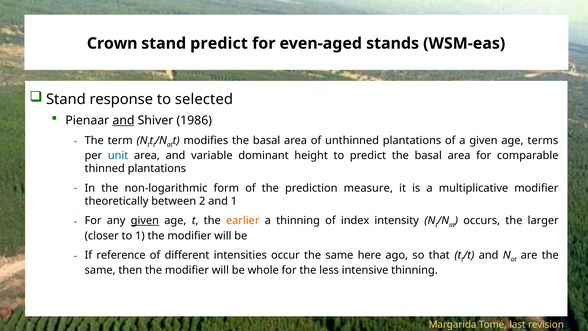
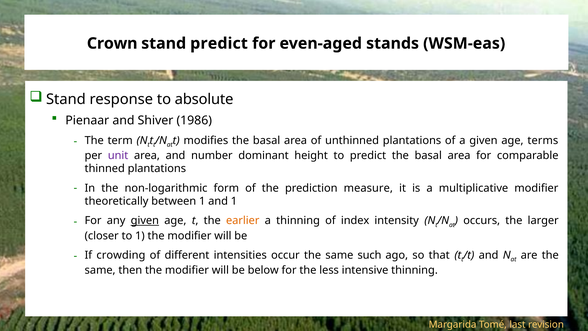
selected: selected -> absolute (204, 99)
and underline: present -> none (123, 120)
unit colour: blue -> purple (118, 155)
variable: variable -> number (212, 155)
between 2: 2 -> 1 (202, 201)
reference: reference -> crowding (121, 255)
here: here -> such (369, 255)
whole: whole -> below (263, 270)
